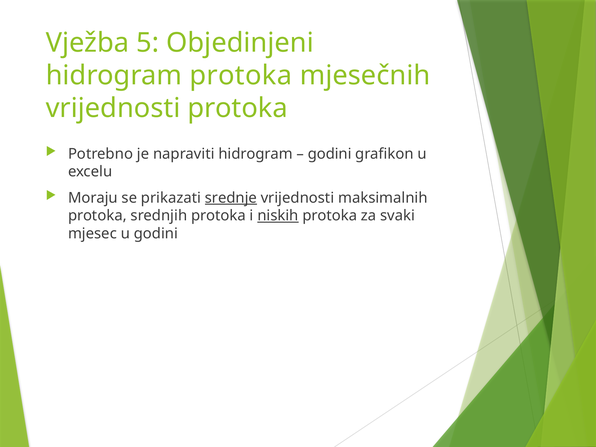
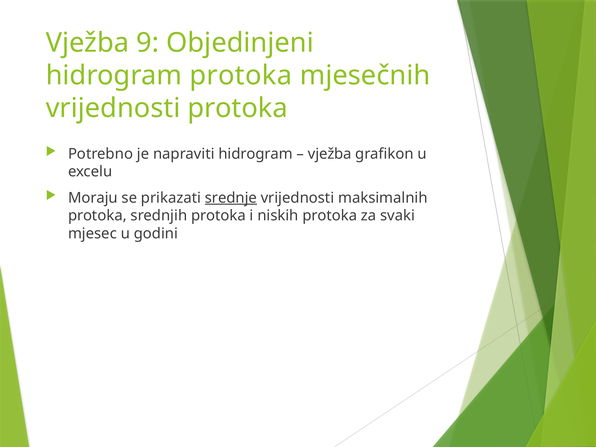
5: 5 -> 9 (148, 43)
godini: godini -> vježba (330, 154)
niskih underline: present -> none (278, 216)
